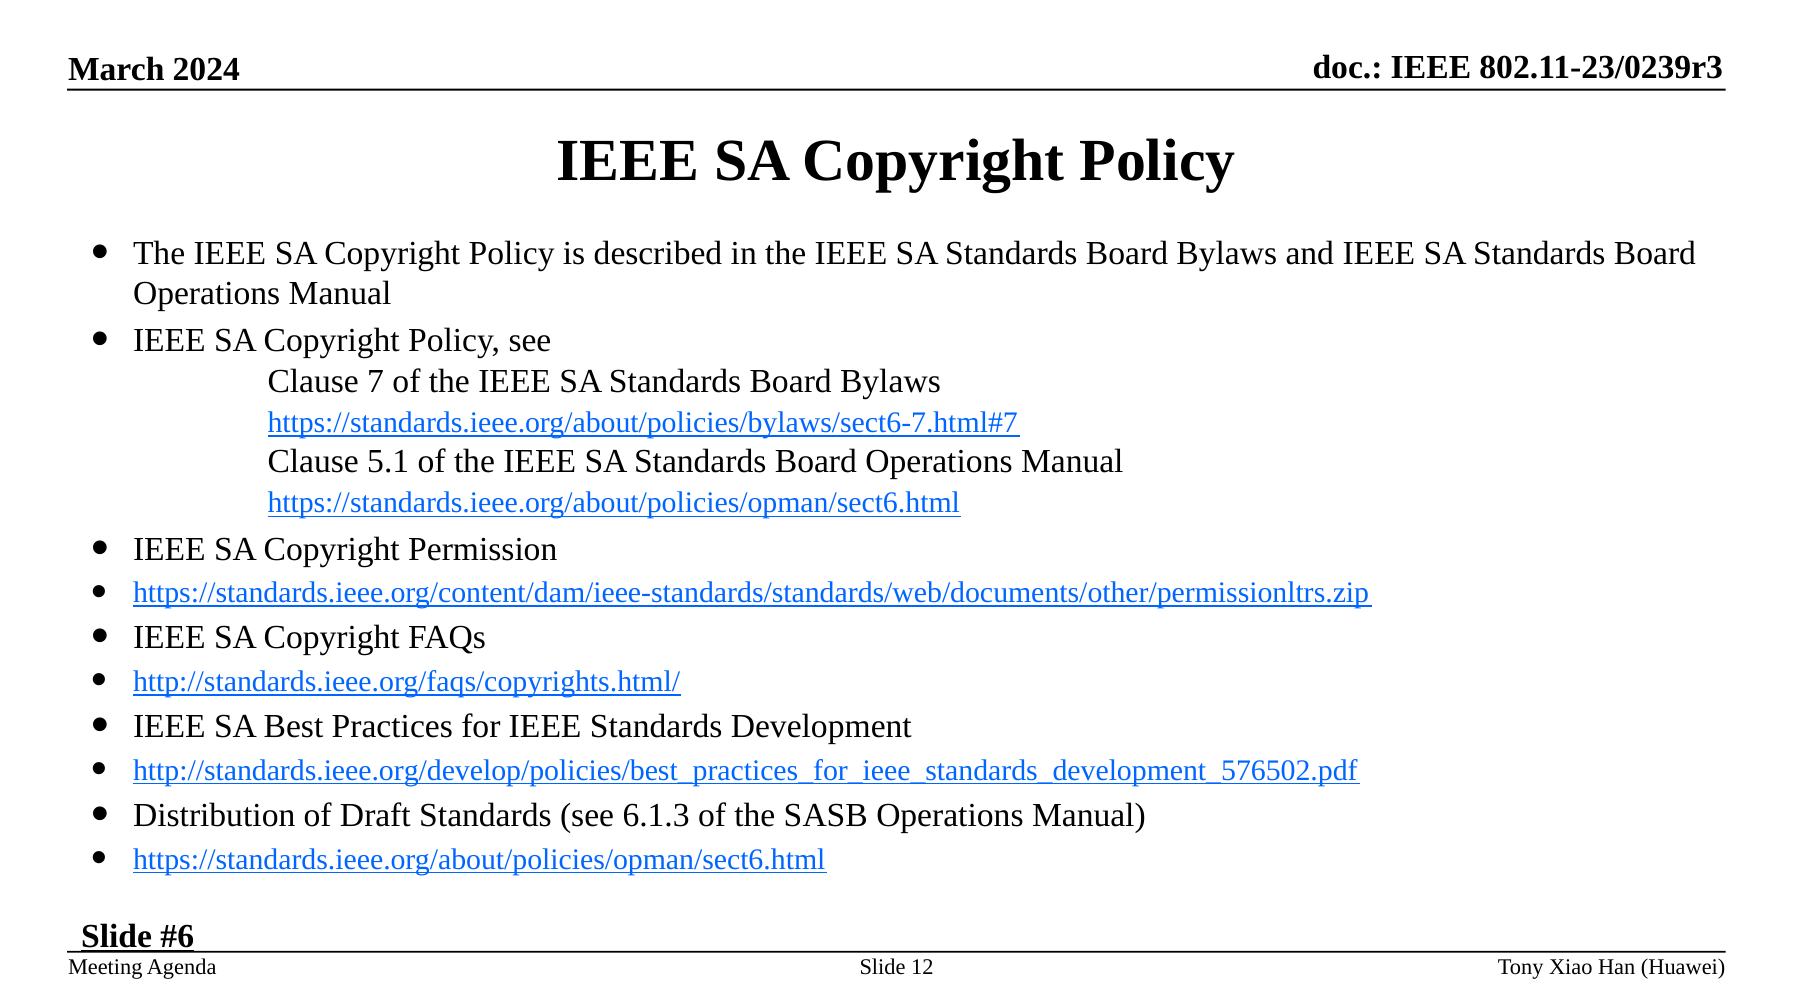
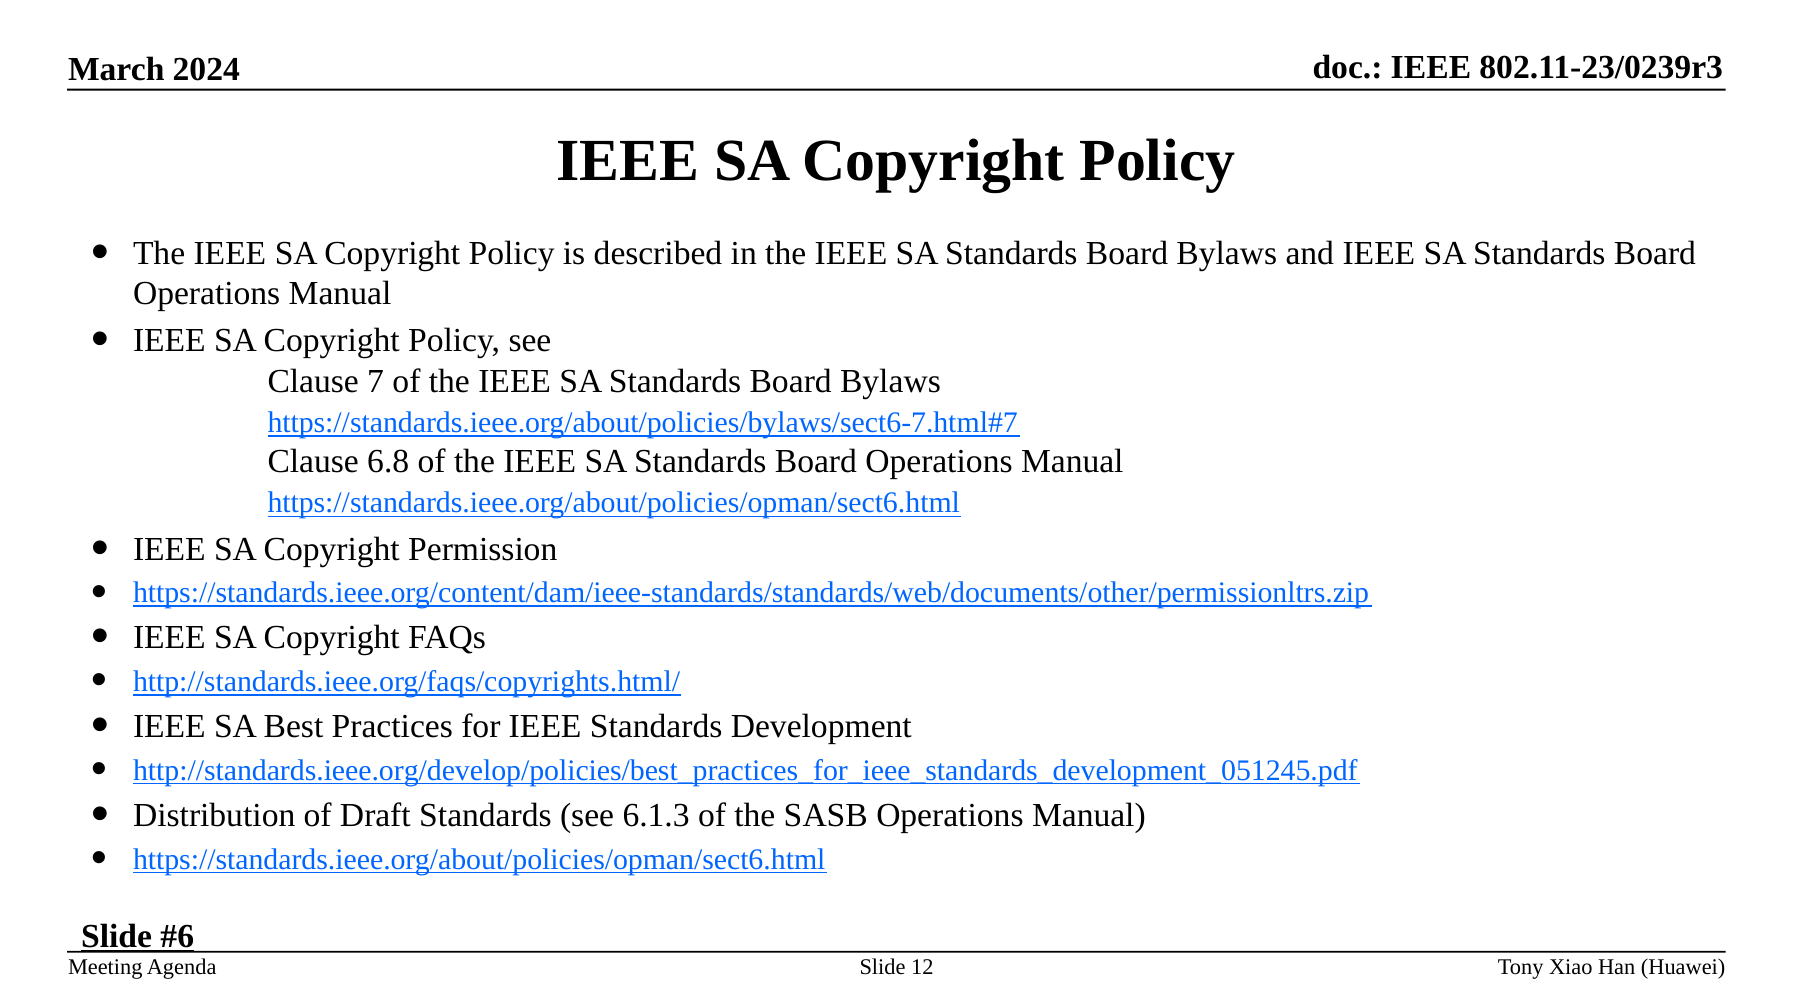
5.1: 5.1 -> 6.8 (388, 462)
http://standards.ieee.org/develop/policies/best_practices_for_ieee_standards_development_576502.pdf: http://standards.ieee.org/develop/policies/best_practices_for_ieee_standards_development_576502.pdf -> http://standards.ieee.org/develop/policies/best_practices_for_ieee_standards_development_051245.pdf (745, 771)
